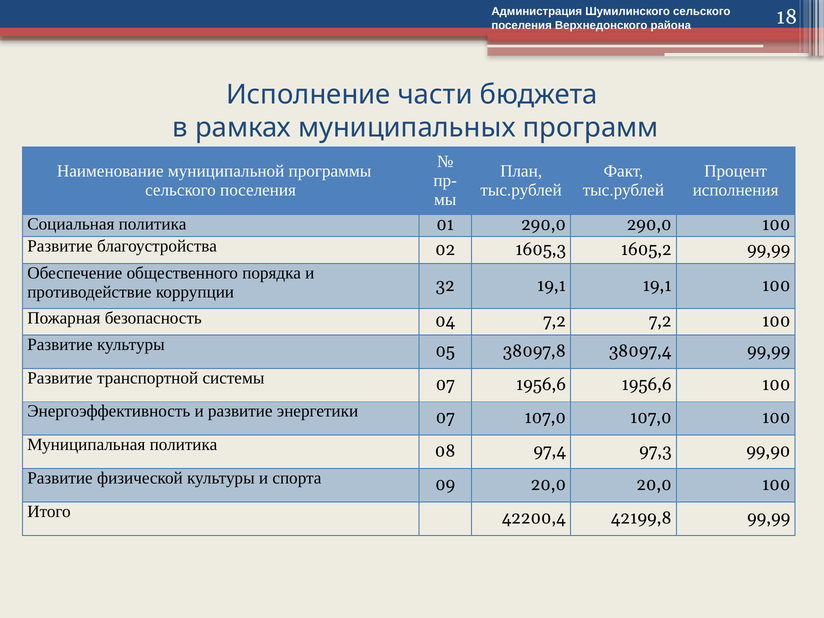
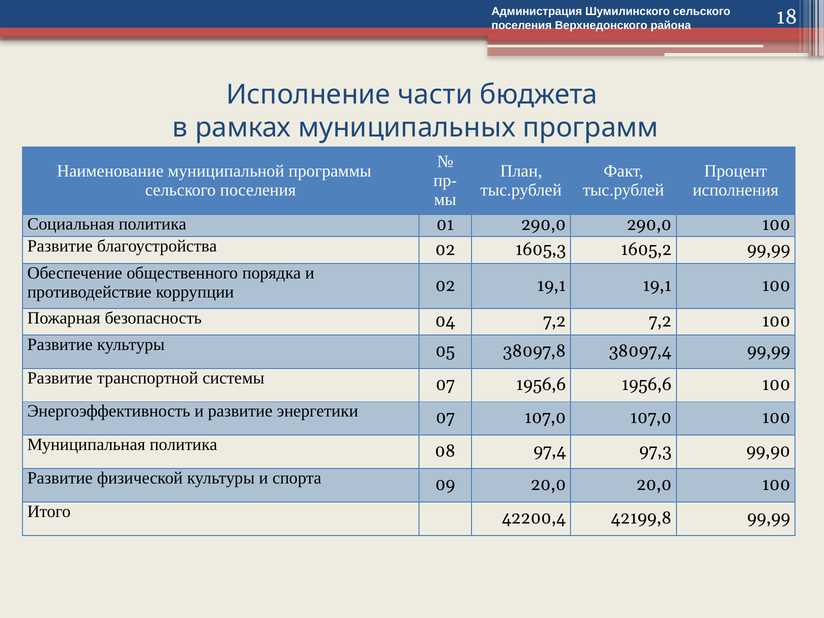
коррупции 32: 32 -> 02 (445, 285)
